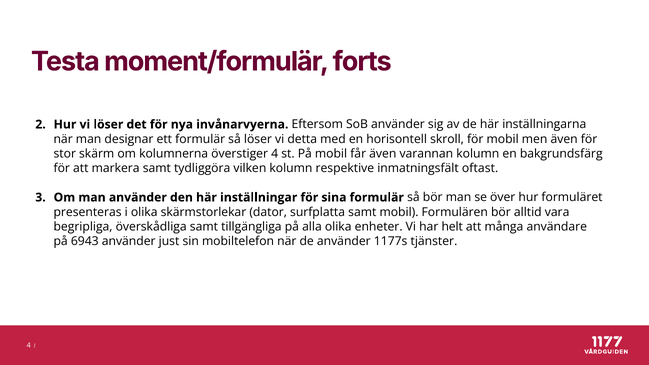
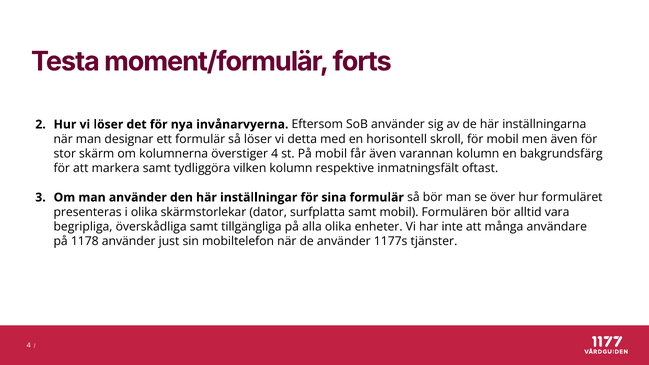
helt: helt -> inte (452, 227)
6943: 6943 -> 1178 (85, 241)
